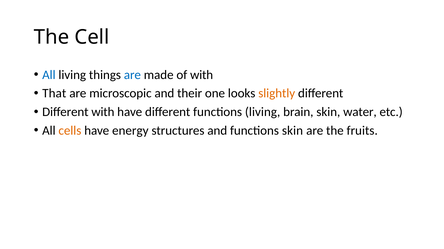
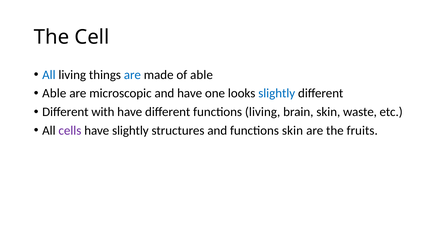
of with: with -> able (202, 75)
That: That -> Able (54, 94)
and their: their -> have (190, 94)
slightly colour: orange -> blue (277, 94)
water: water -> waste (360, 112)
cells colour: orange -> purple (70, 131)
have energy: energy -> slightly (130, 131)
